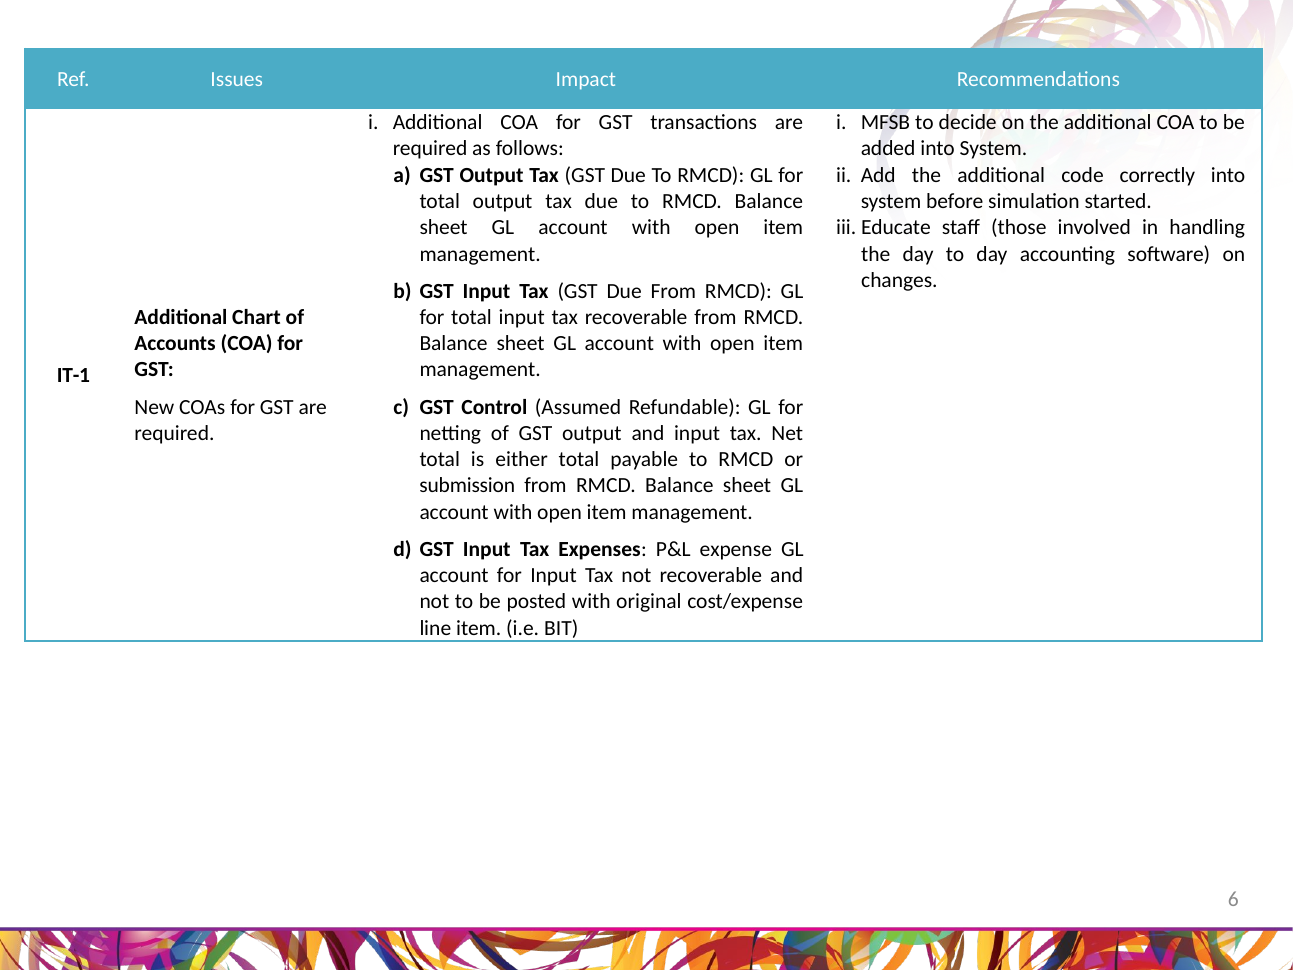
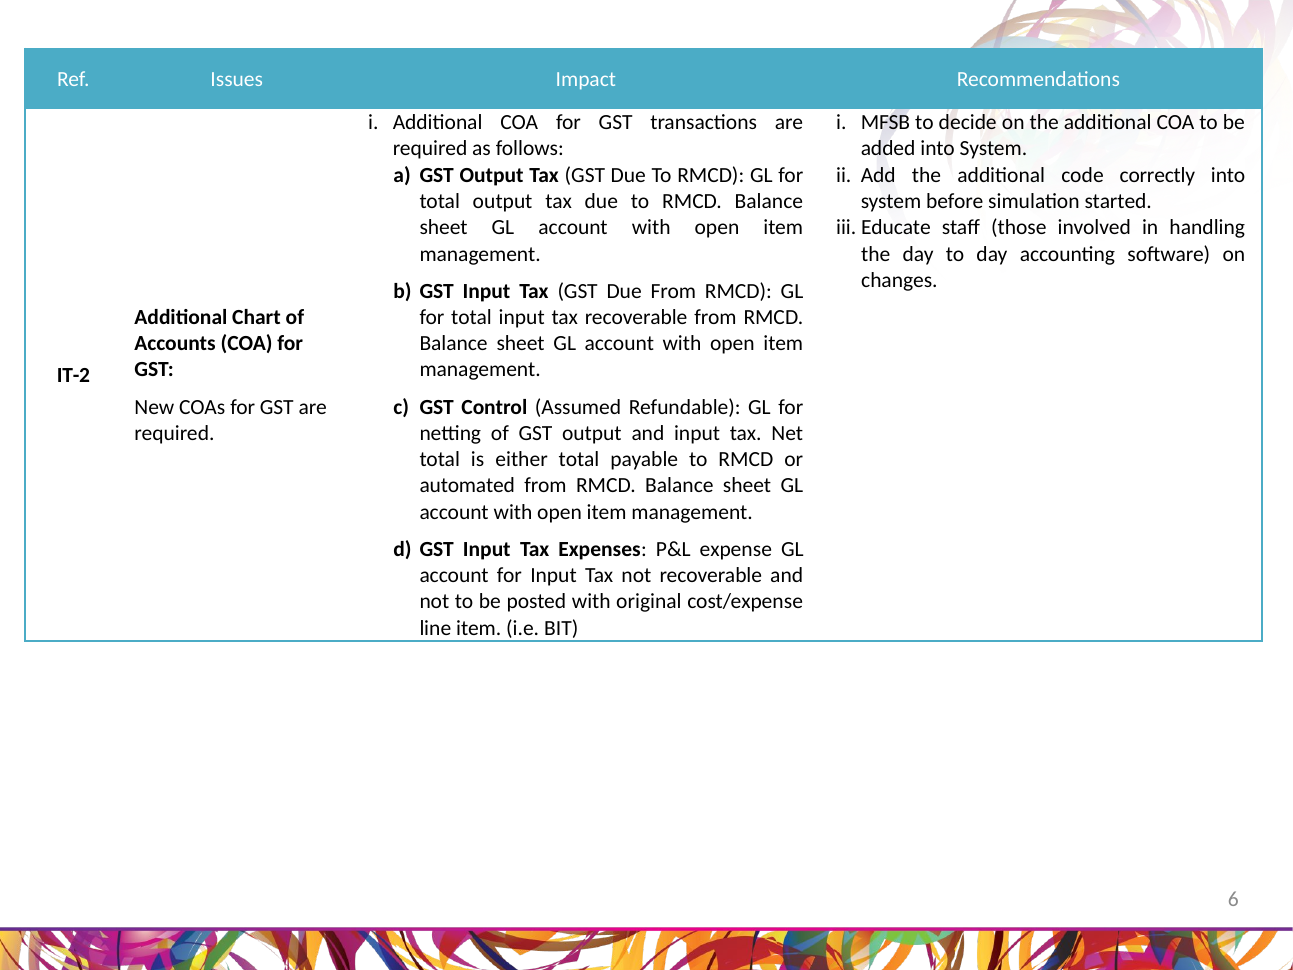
IT-1: IT-1 -> IT-2 (73, 375)
submission: submission -> automated (467, 486)
